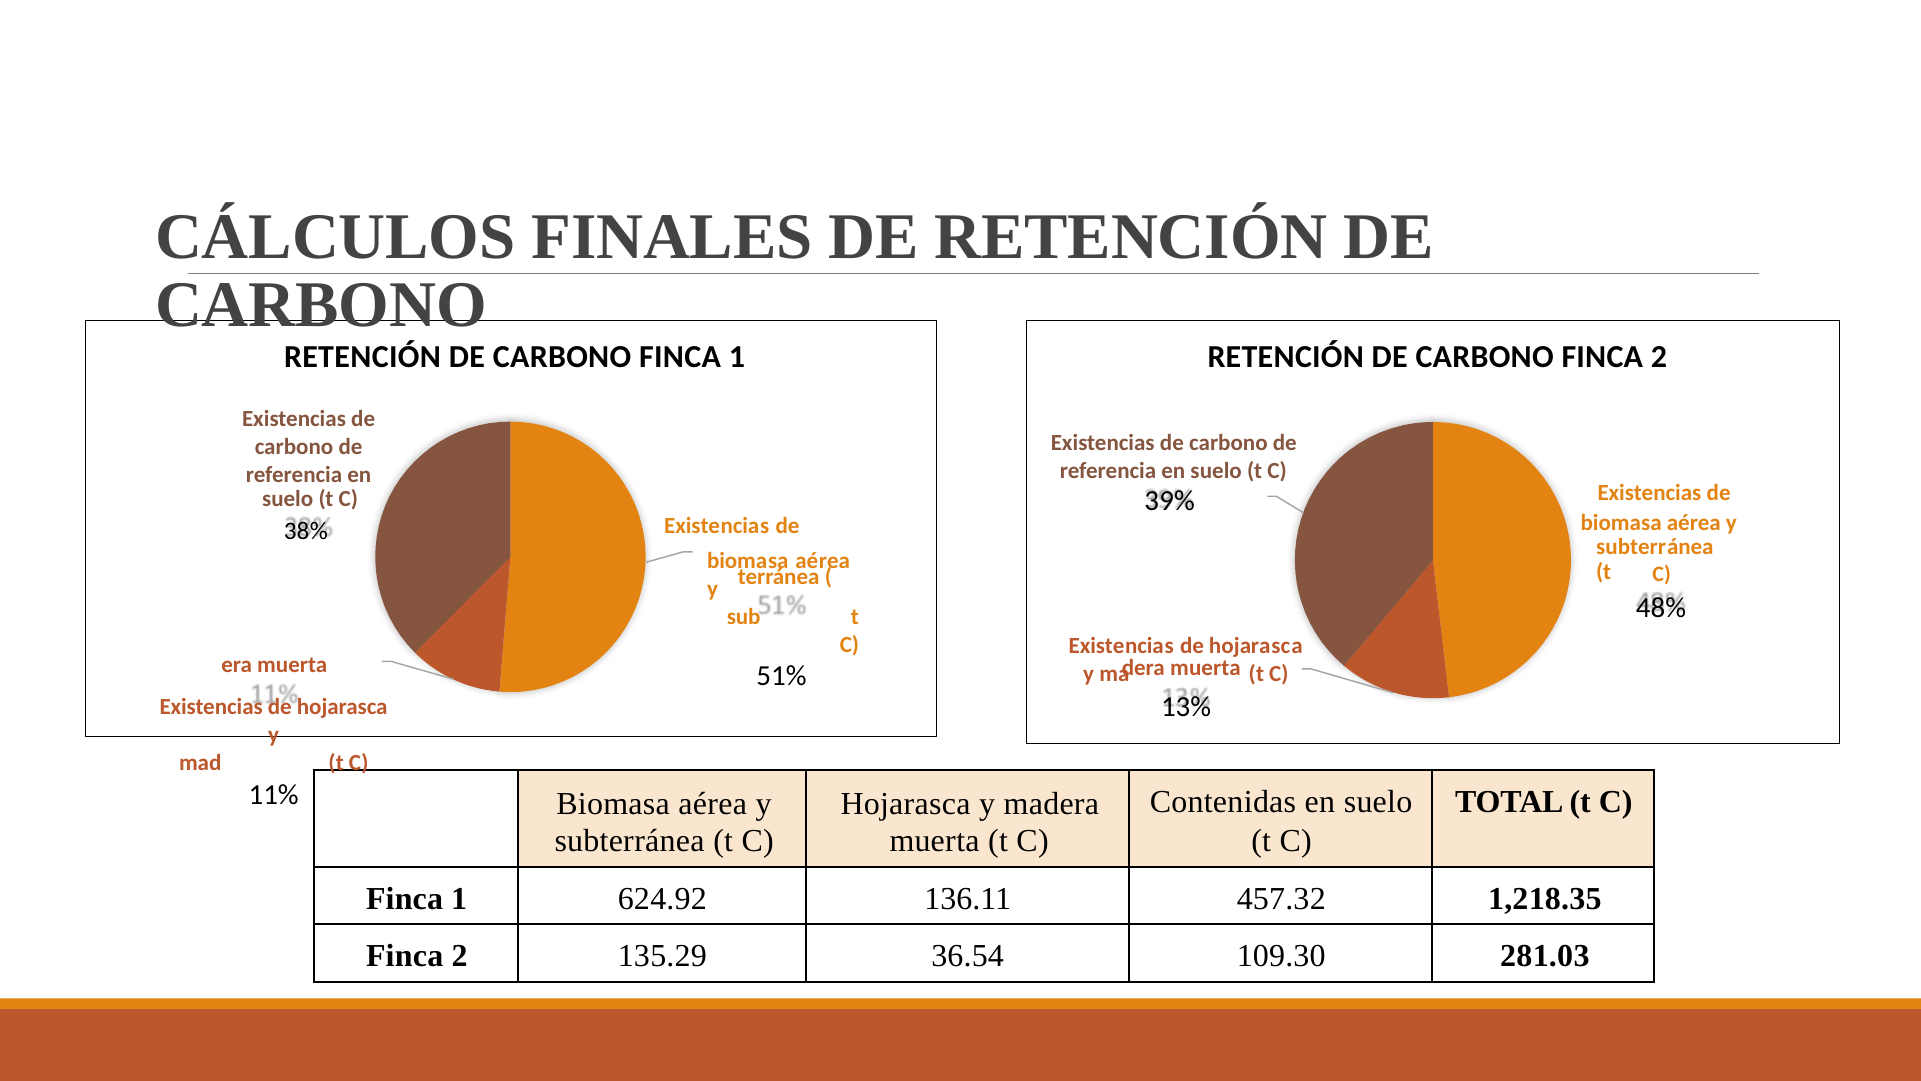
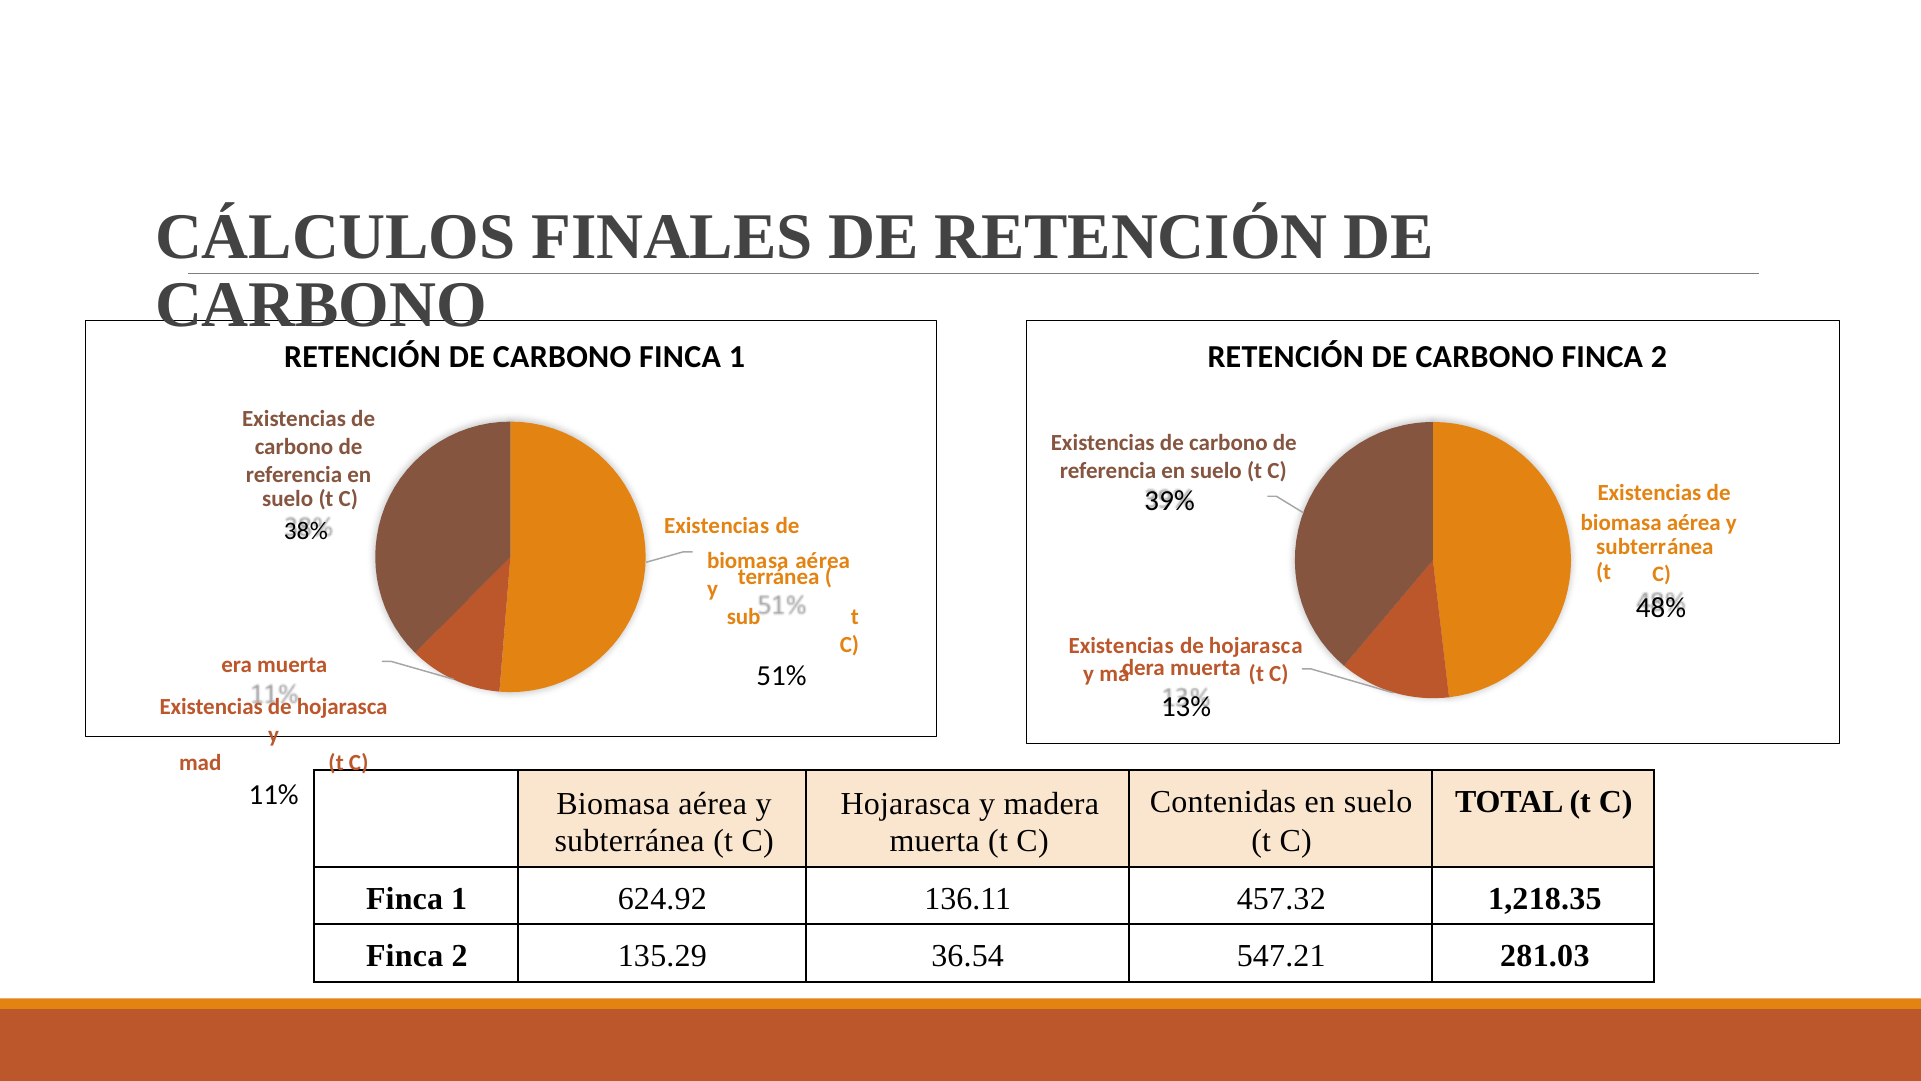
109.30: 109.30 -> 547.21 (1281, 956)
